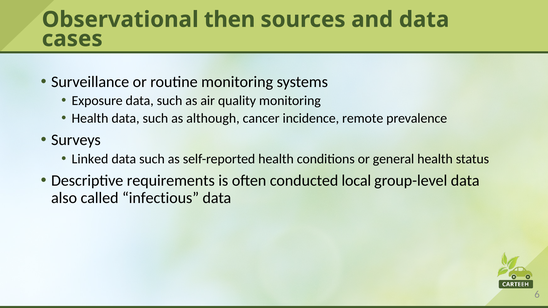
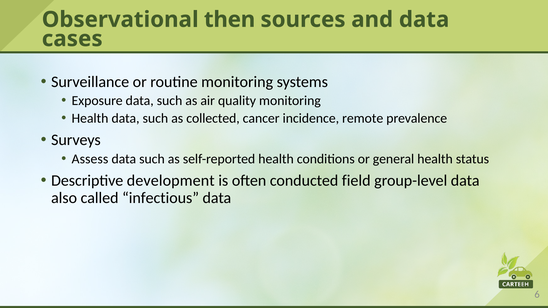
although: although -> collected (213, 118)
Linked: Linked -> Assess (90, 159)
requirements: requirements -> development (171, 181)
local: local -> field (356, 181)
